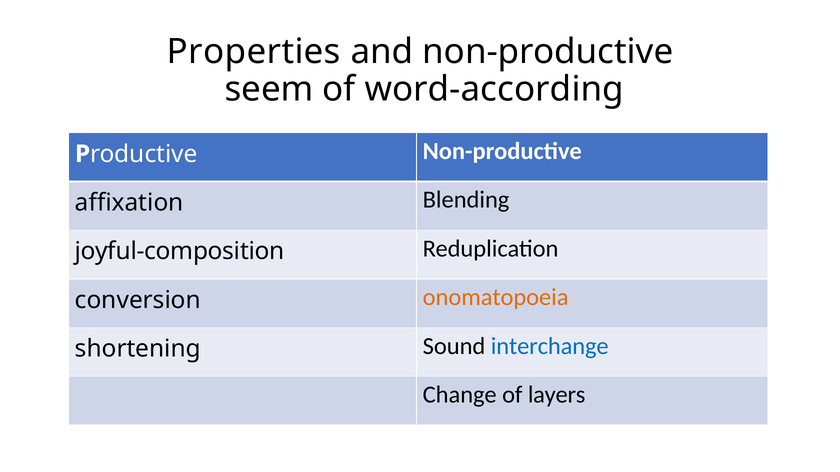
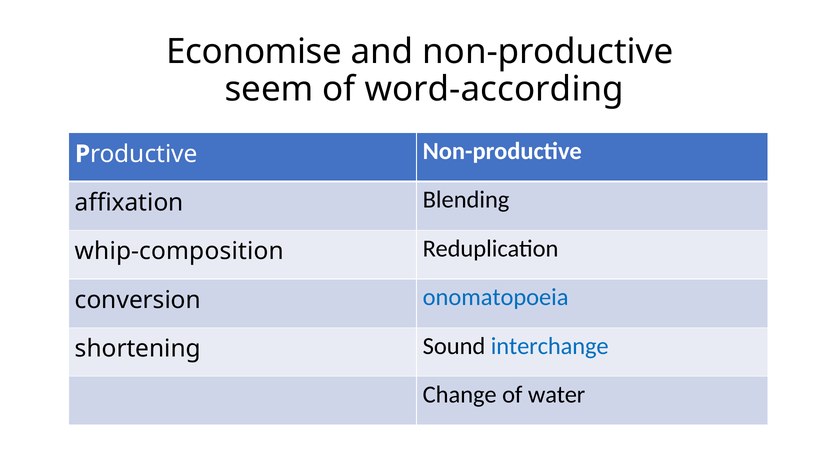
Properties: Properties -> Economise (254, 52)
joyful-composition: joyful-composition -> whip-composition (179, 252)
onomatopoeia colour: orange -> blue (496, 298)
layers: layers -> water (557, 395)
